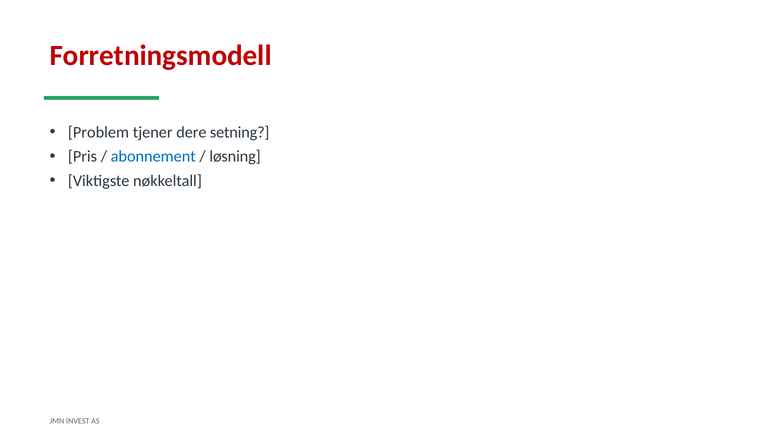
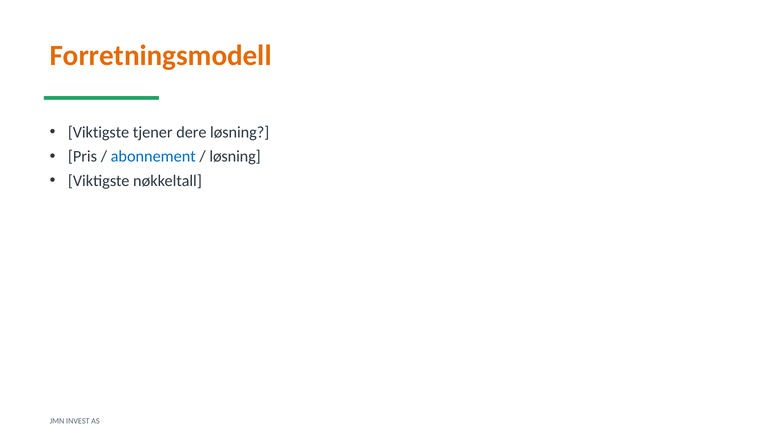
Forretningsmodell colour: red -> orange (161, 56)
Problem: Problem -> Viktigste (99, 132)
dere setning: setning -> løsning (240, 132)
